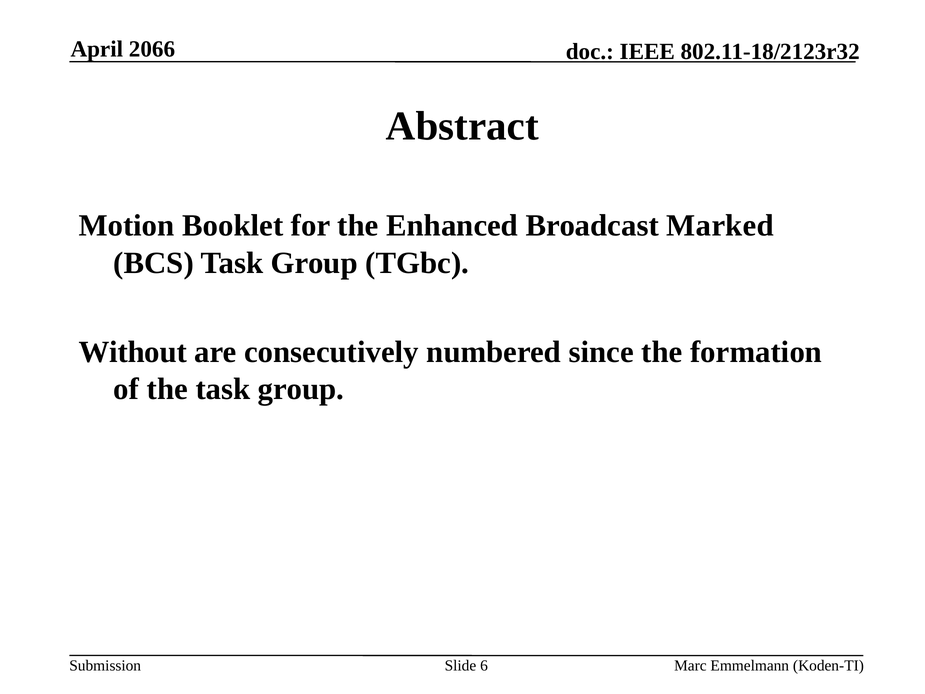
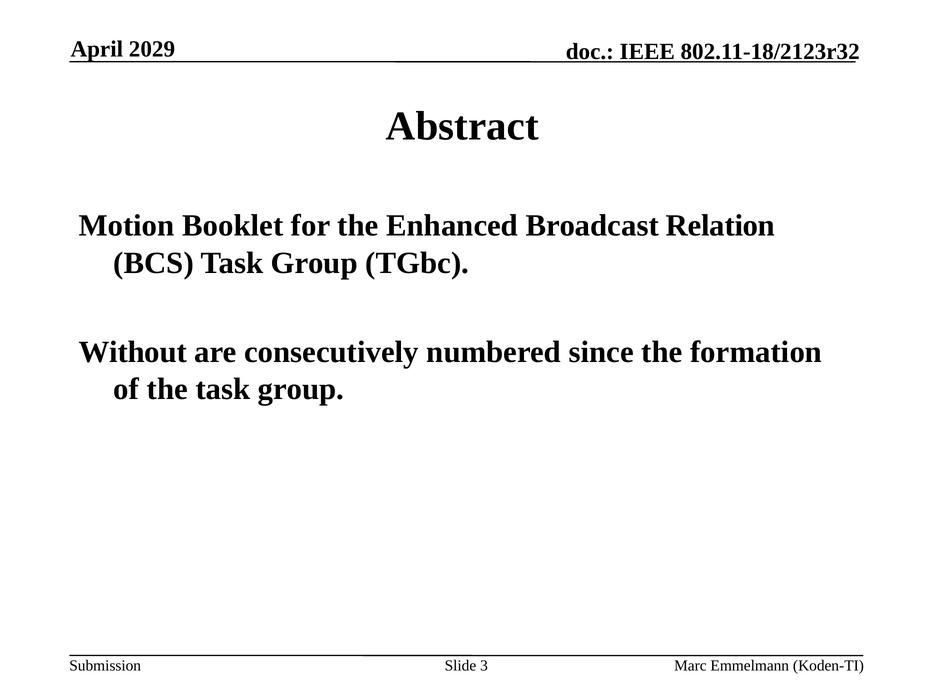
2066: 2066 -> 2029 (152, 49)
Marked: Marked -> Relation (720, 226)
6: 6 -> 3 (484, 665)
